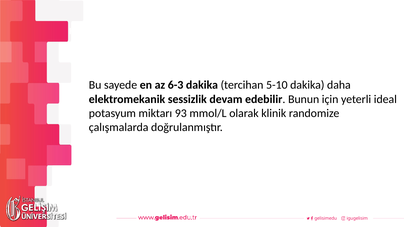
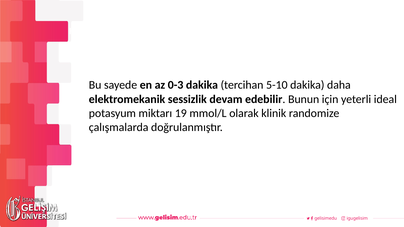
6-3: 6-3 -> 0-3 (176, 85)
93: 93 -> 19 (181, 113)
